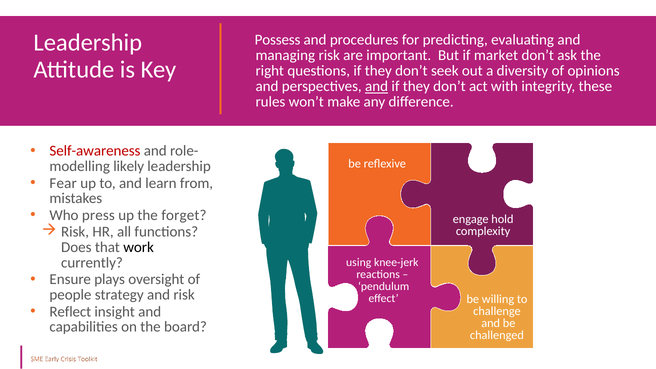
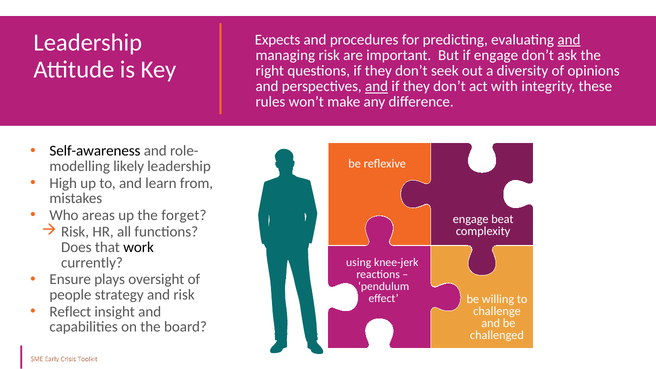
Possess: Possess -> Expects (278, 40)
and underline: none -> present (569, 40)
if market: market -> engage (496, 55)
Self-awareness colour: red -> black (95, 151)
Fear: Fear -> High (63, 183)
Who press: press -> areas (98, 215)
hold: hold -> beat (502, 219)
